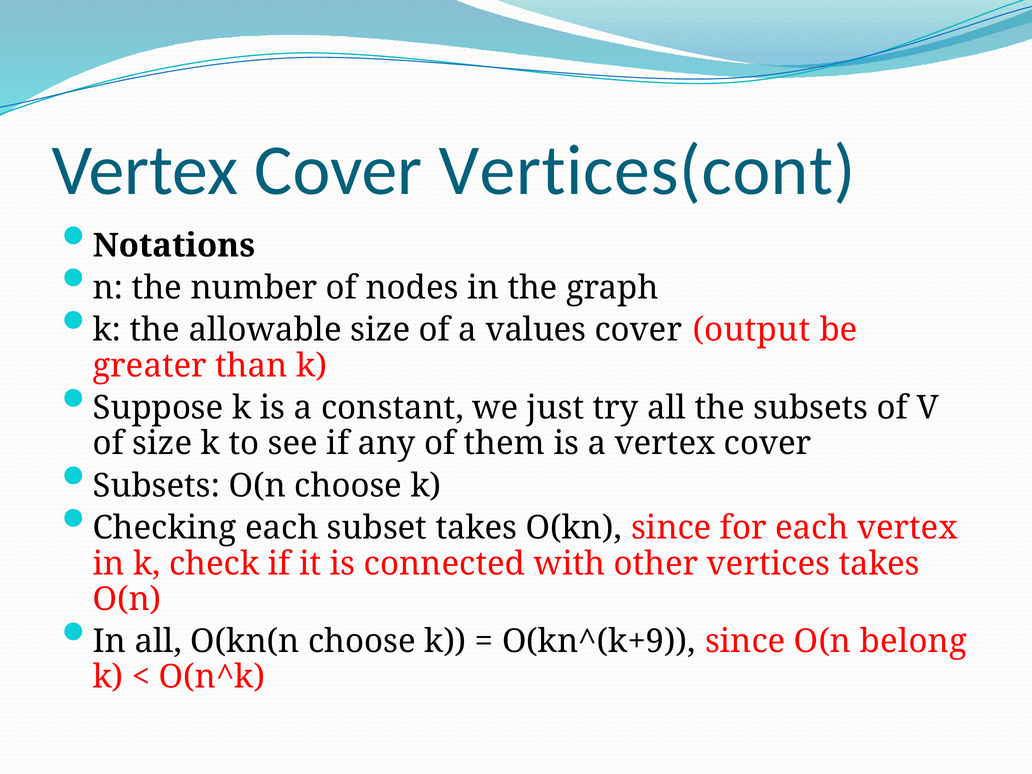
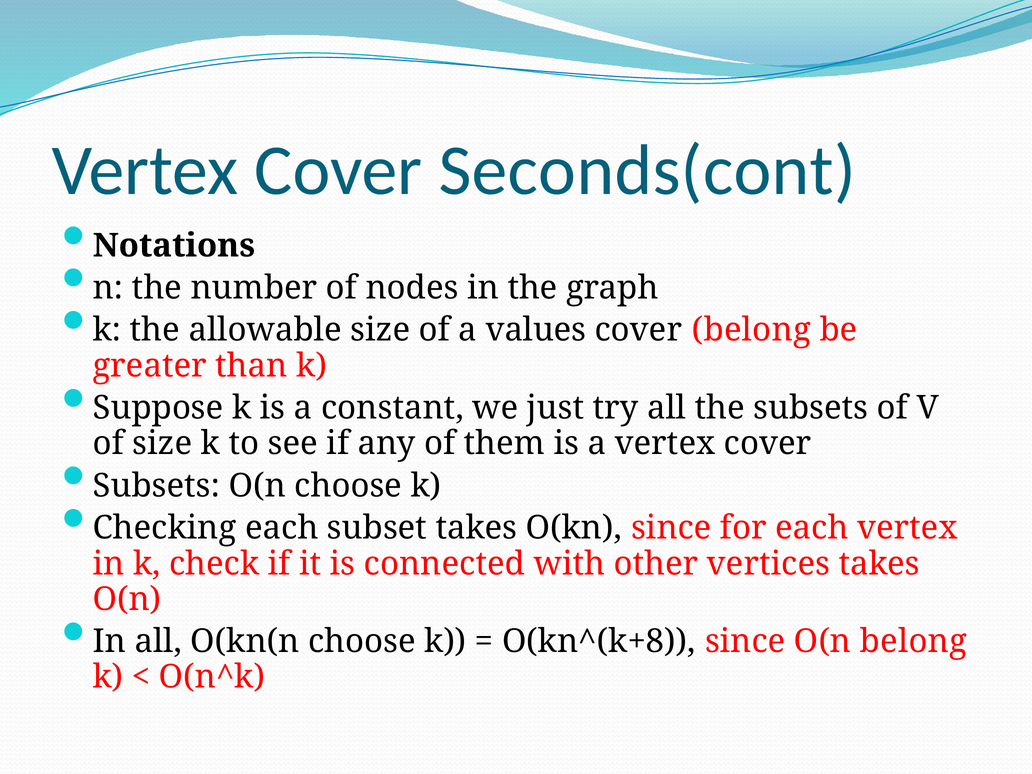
Vertices(cont: Vertices(cont -> Seconds(cont (647, 170)
cover output: output -> belong (751, 330)
O(kn^(k+9: O(kn^(k+9 -> O(kn^(k+8 (599, 641)
